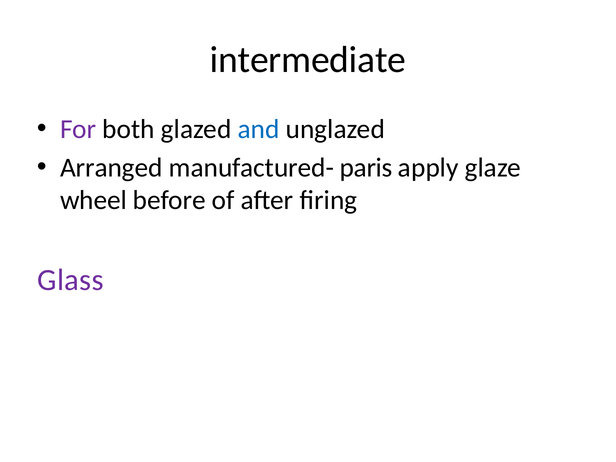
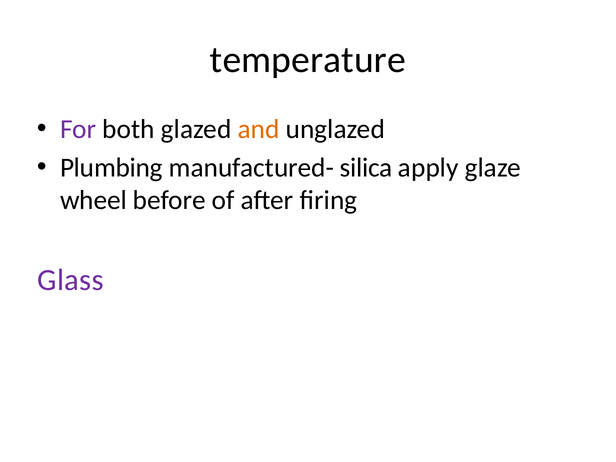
intermediate: intermediate -> temperature (308, 60)
and colour: blue -> orange (259, 129)
Arranged: Arranged -> Plumbing (111, 168)
paris: paris -> silica (366, 168)
